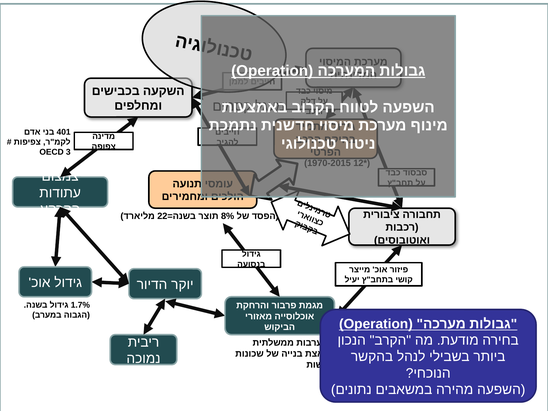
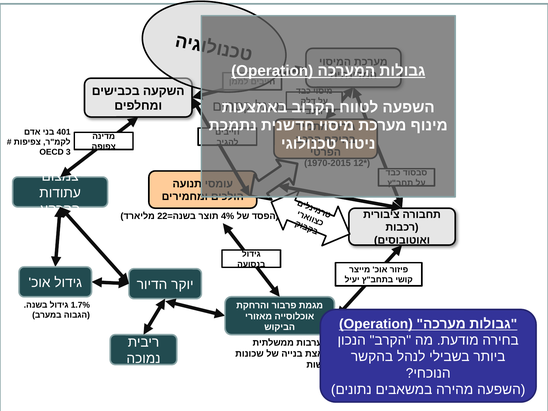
8%: 8% -> 4% (228, 216)
